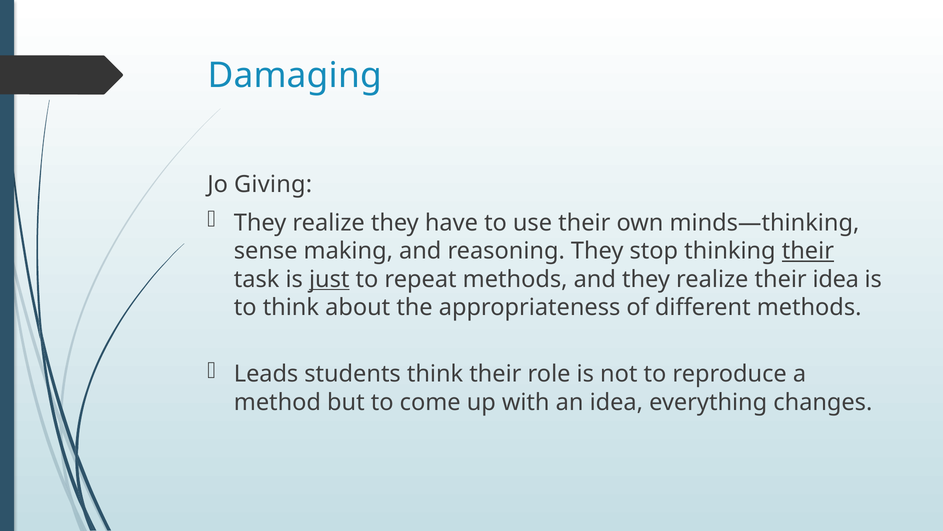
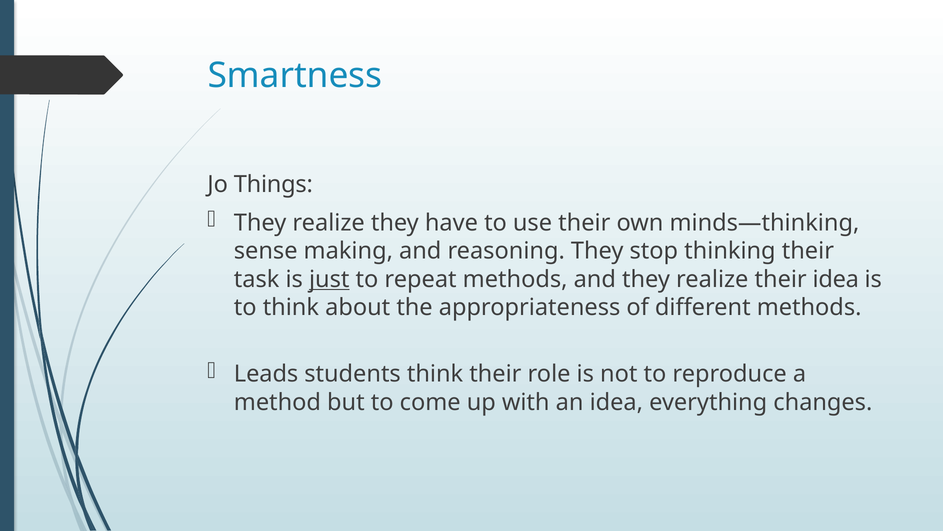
Damaging: Damaging -> Smartness (295, 76)
Giving: Giving -> Things (273, 184)
their underline: present -> none (808, 251)
